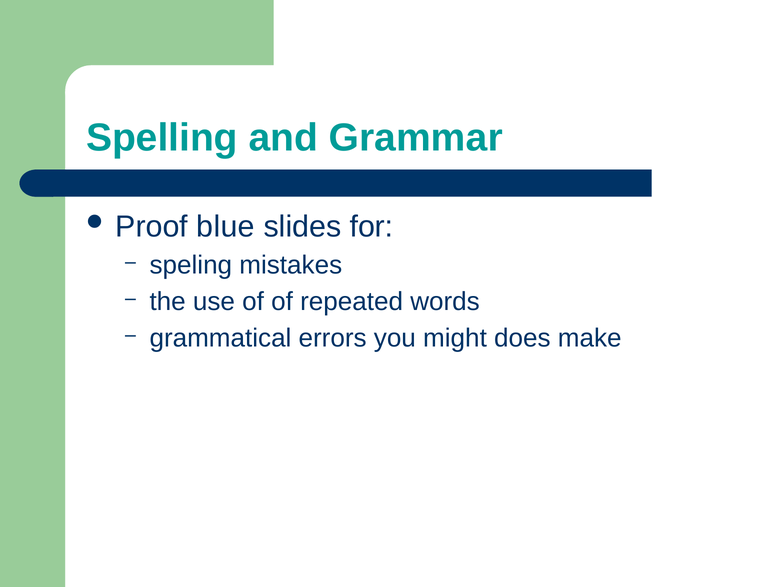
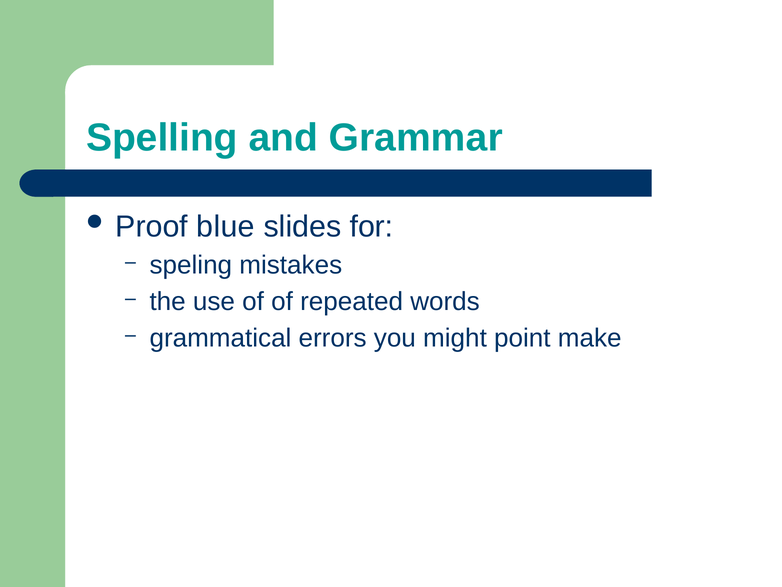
does: does -> point (522, 338)
